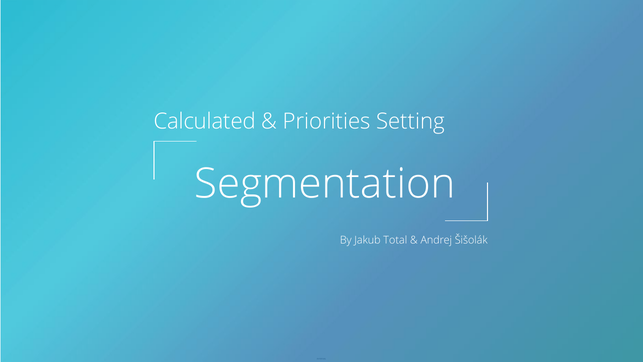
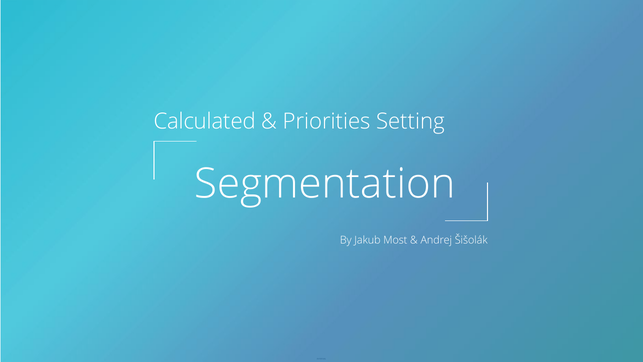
Total: Total -> Most (395, 240)
